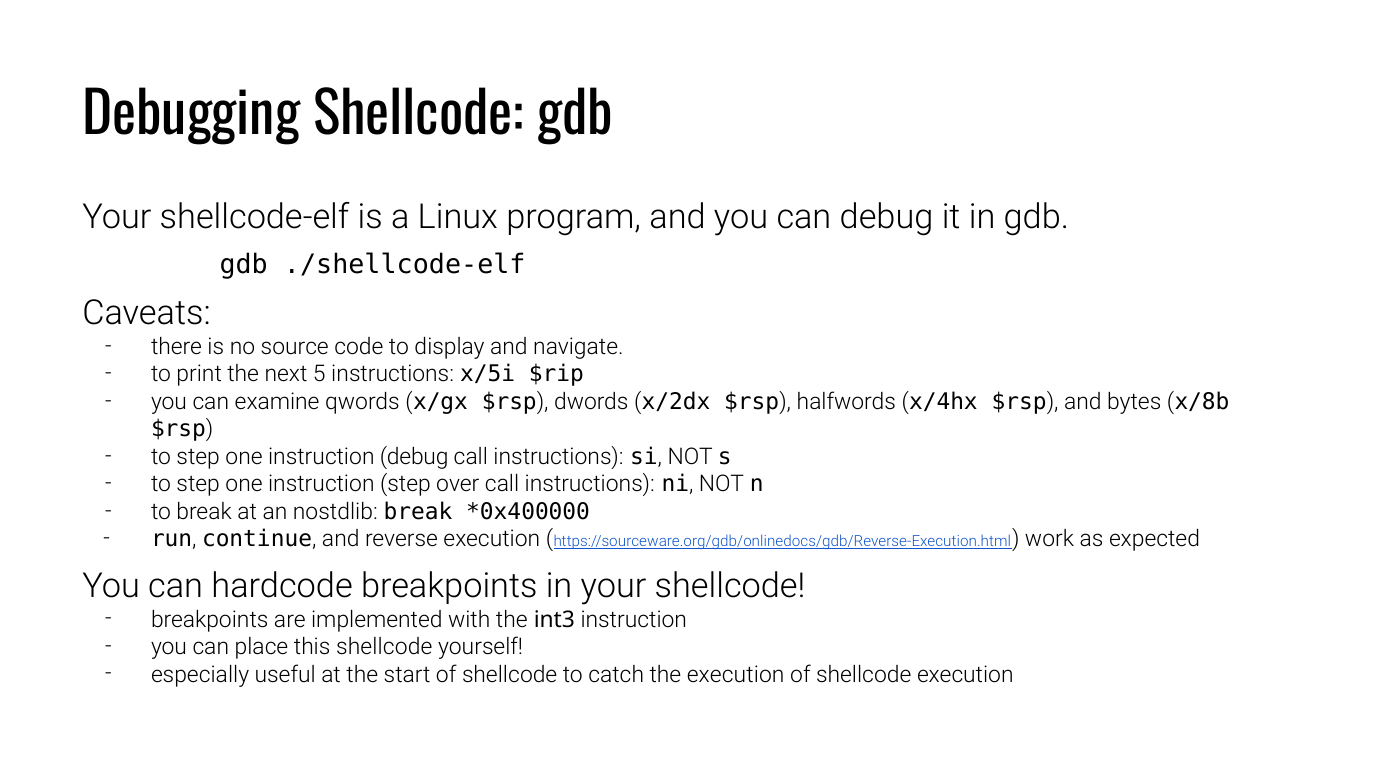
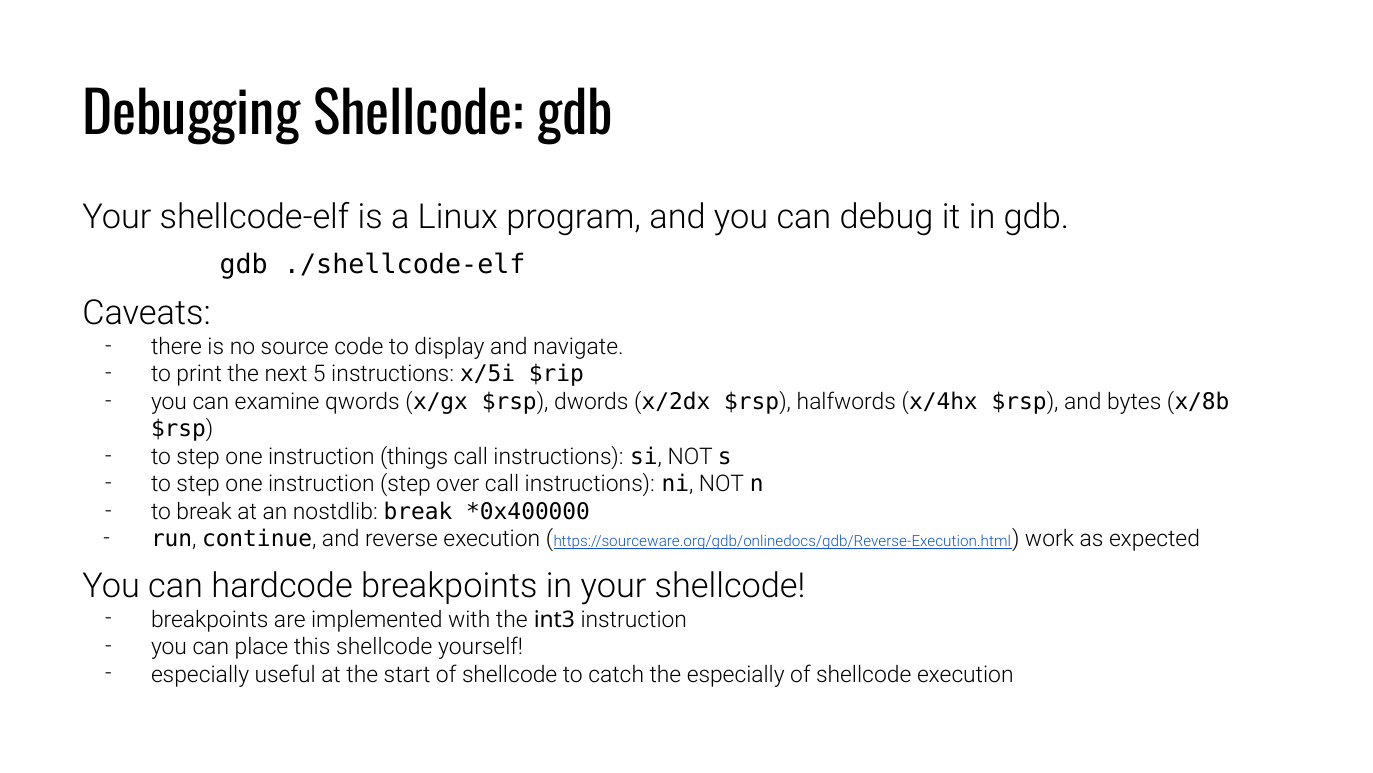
instruction debug: debug -> things (414, 456)
the execution: execution -> especially (736, 674)
